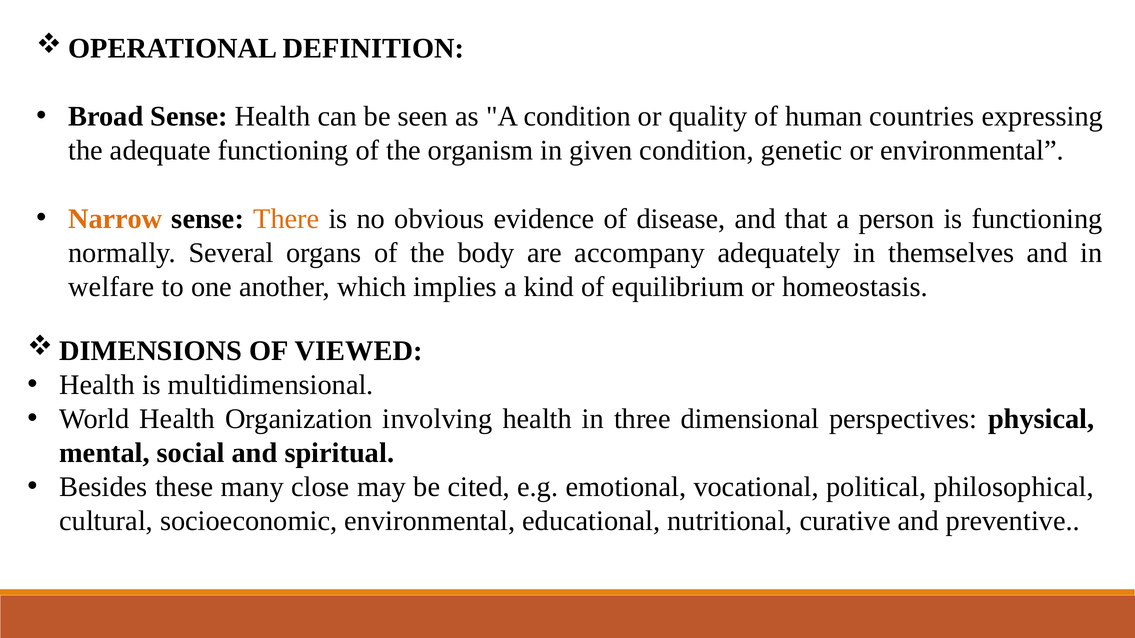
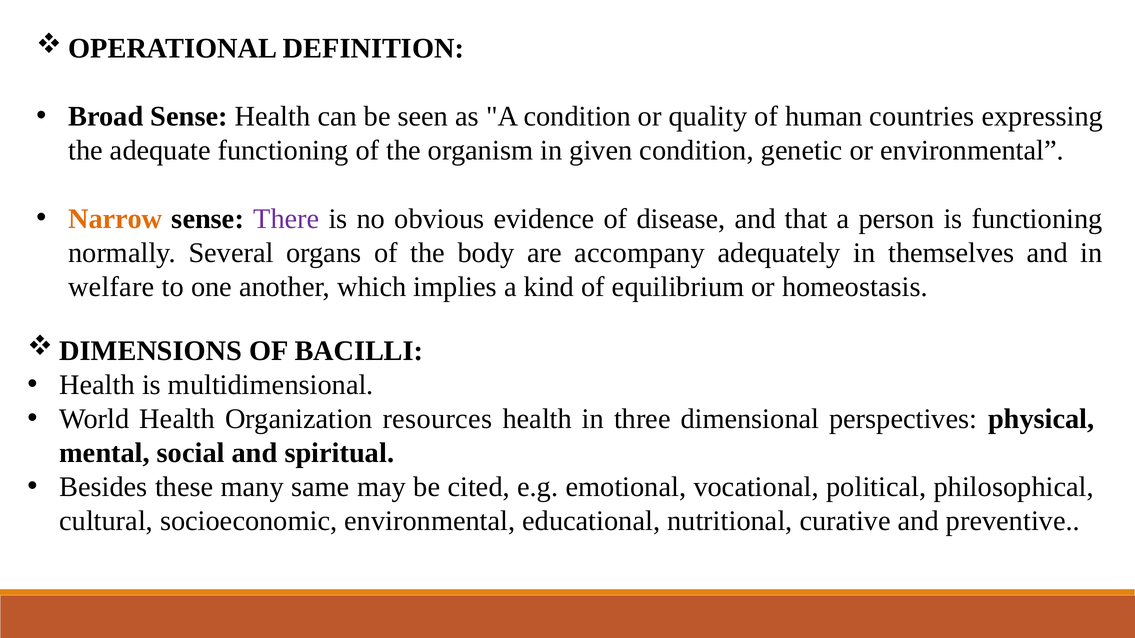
There colour: orange -> purple (286, 219)
VIEWED: VIEWED -> BACILLI (359, 351)
involving: involving -> resources (437, 419)
close: close -> same (320, 487)
